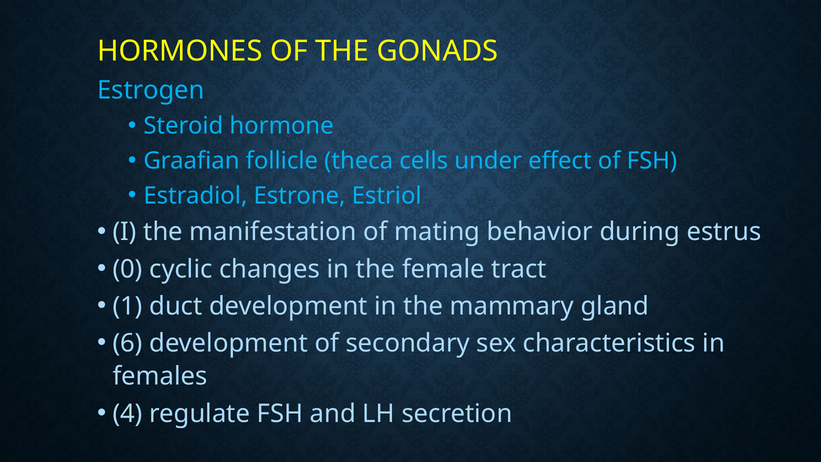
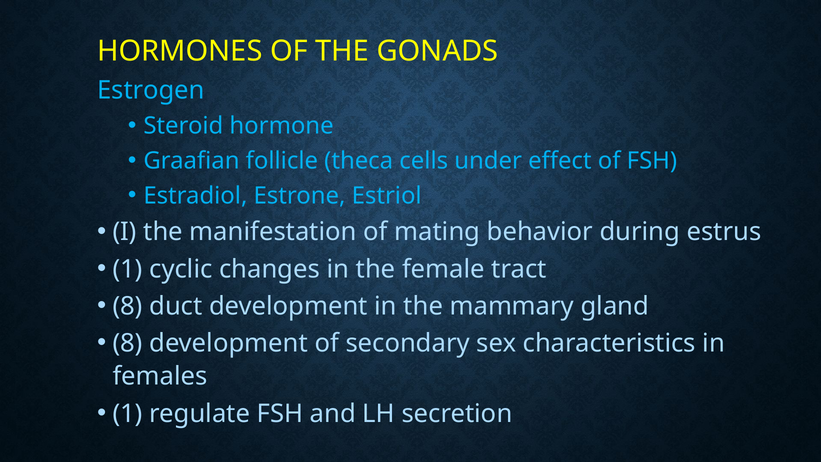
0: 0 -> 1 (128, 269)
1: 1 -> 8 (128, 306)
6: 6 -> 8 (128, 343)
4: 4 -> 1 (128, 413)
